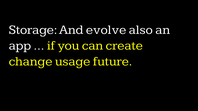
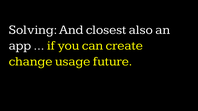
Storage: Storage -> Solving (33, 30)
evolve: evolve -> closest (106, 30)
